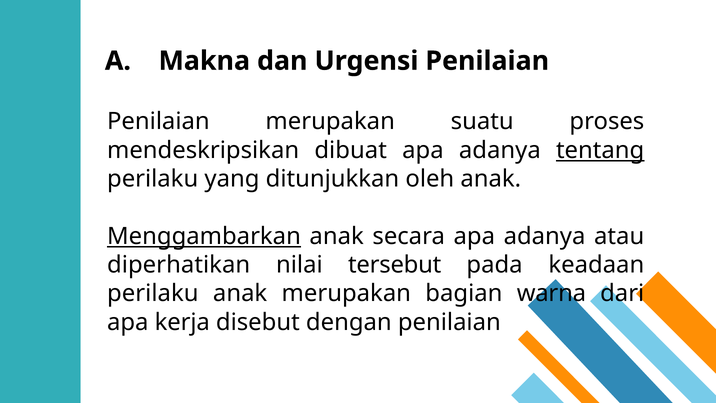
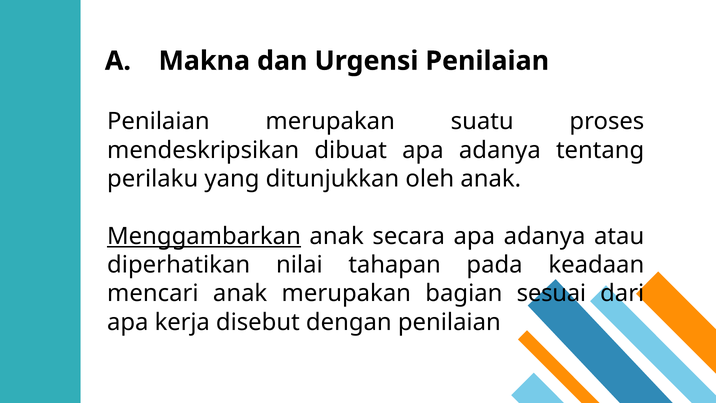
tentang underline: present -> none (600, 150)
tersebut: tersebut -> tahapan (395, 265)
perilaku: perilaku -> mencari (153, 293)
warna: warna -> sesuai (551, 293)
